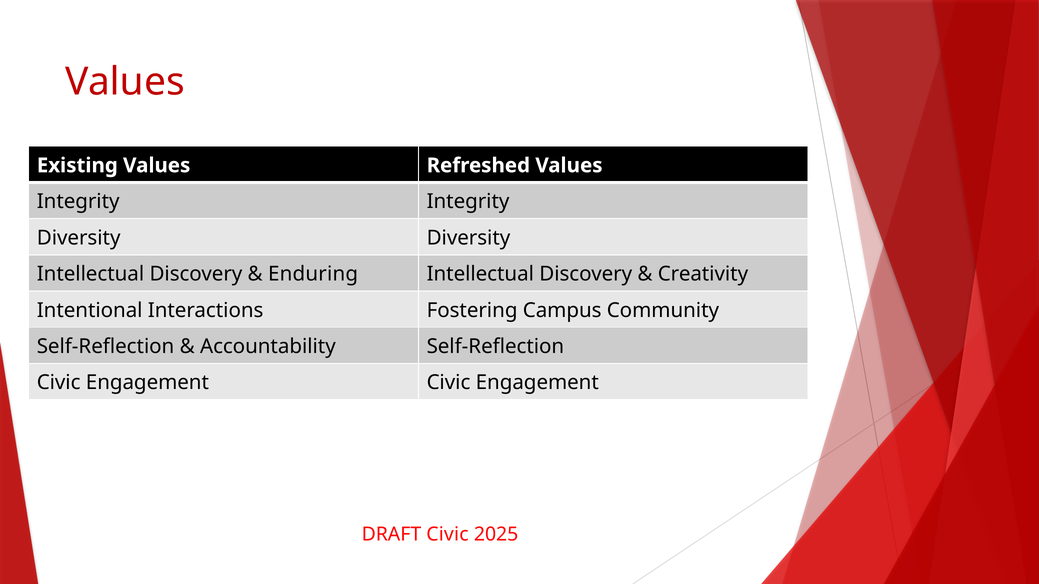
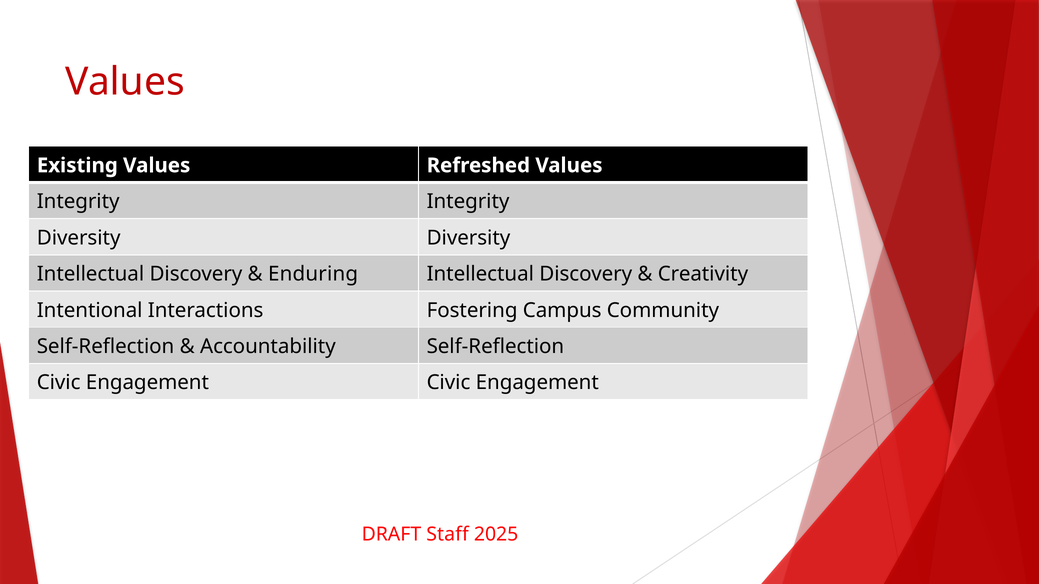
DRAFT Civic: Civic -> Staff (447, 535)
